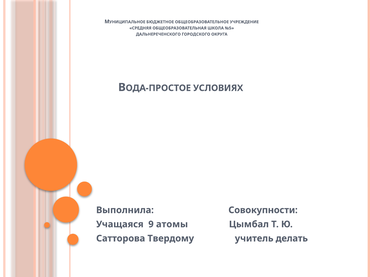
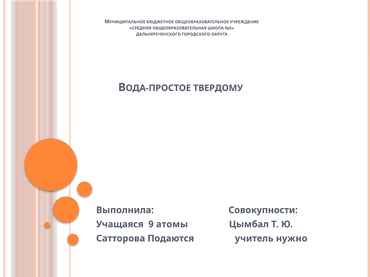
УСЛОВИЯХ: УСЛОВИЯХ -> ТВЕРДОМУ (218, 88)
Твердому: Твердому -> Подаются (171, 239)
делать: делать -> нужно (292, 239)
